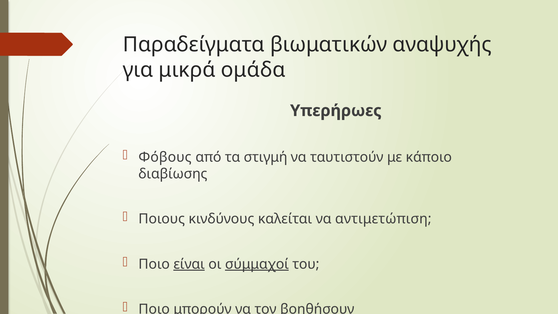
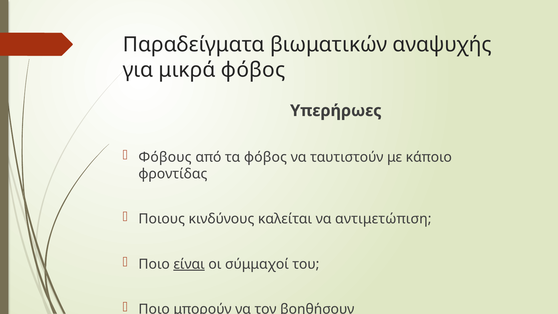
μικρά ομάδα: ομάδα -> φόβος (253, 70)
τα στιγμή: στιγμή -> φόβος (265, 157)
διαβίωσης: διαβίωσης -> φροντίδας (173, 174)
σύμμαχοί underline: present -> none (257, 264)
